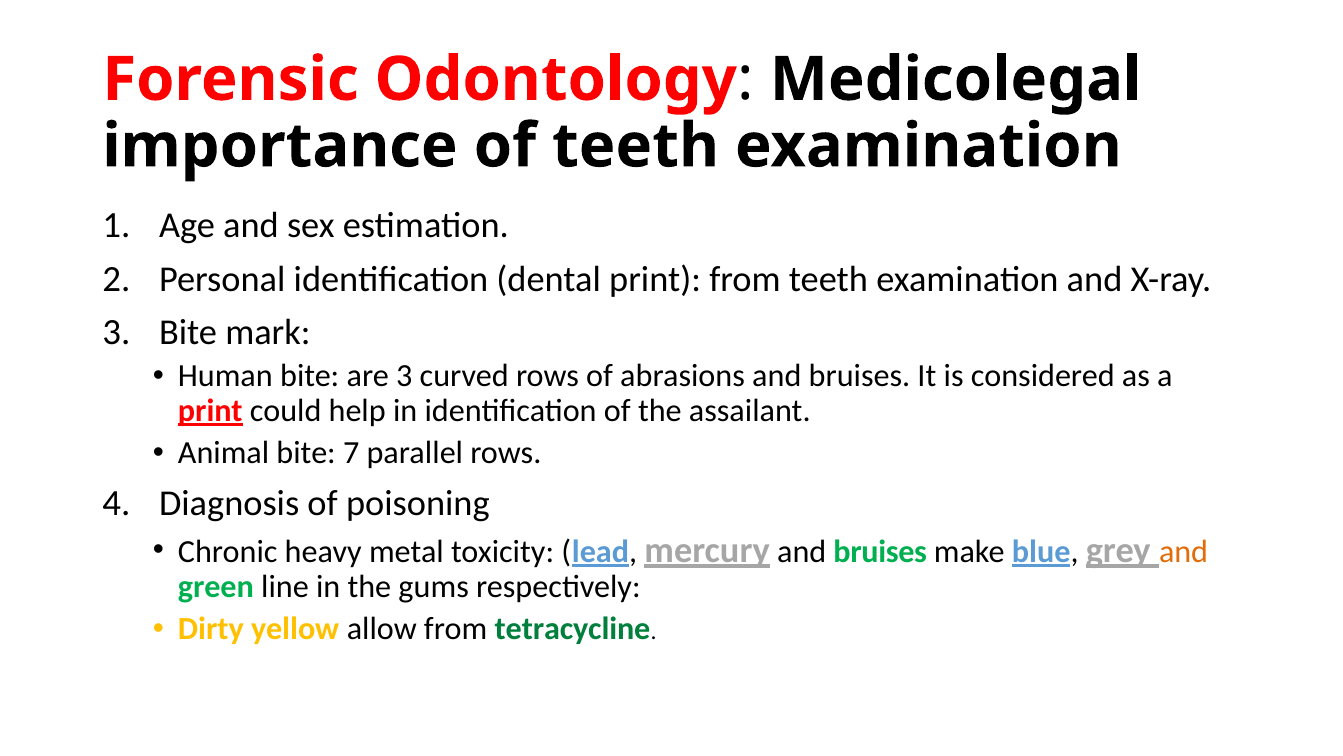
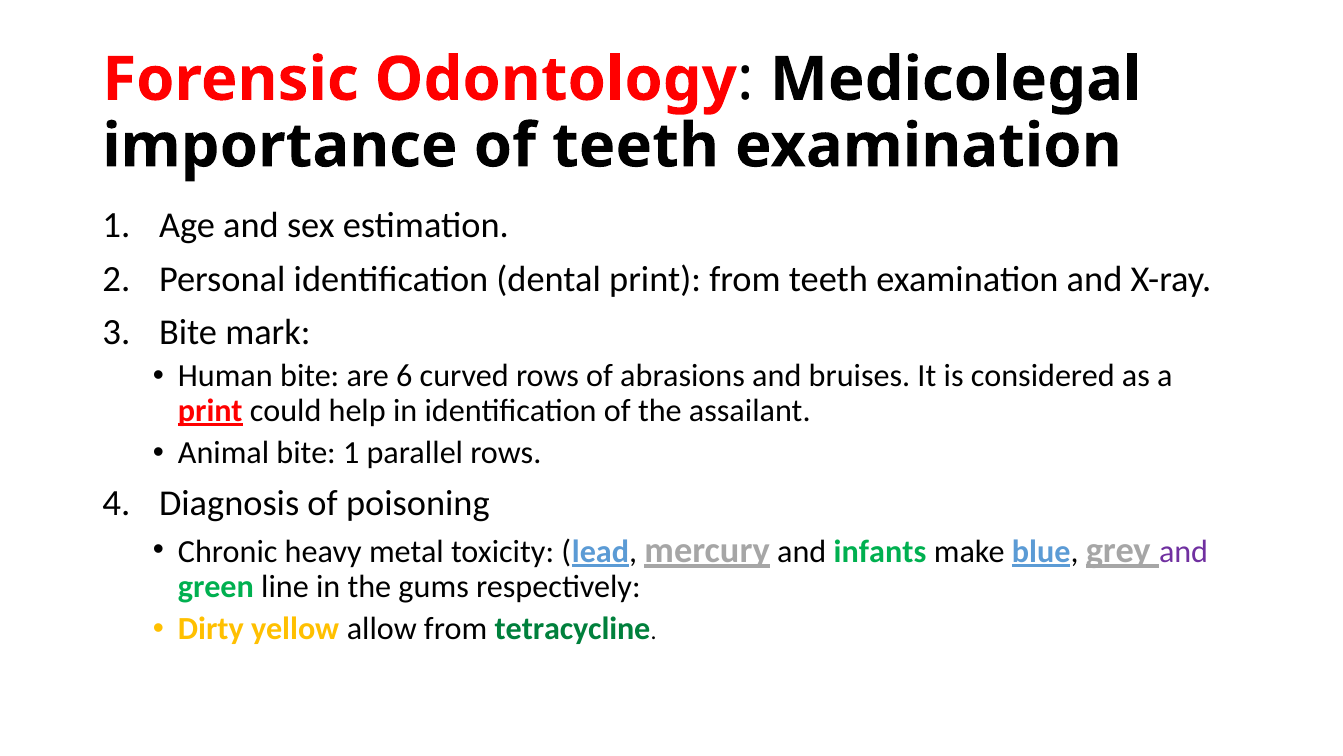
are 3: 3 -> 6 (404, 376)
bite 7: 7 -> 1 (351, 453)
mercury and bruises: bruises -> infants (880, 551)
and colour: orange -> purple (1184, 551)
